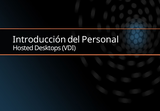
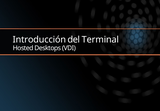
Personal: Personal -> Terminal (100, 39)
